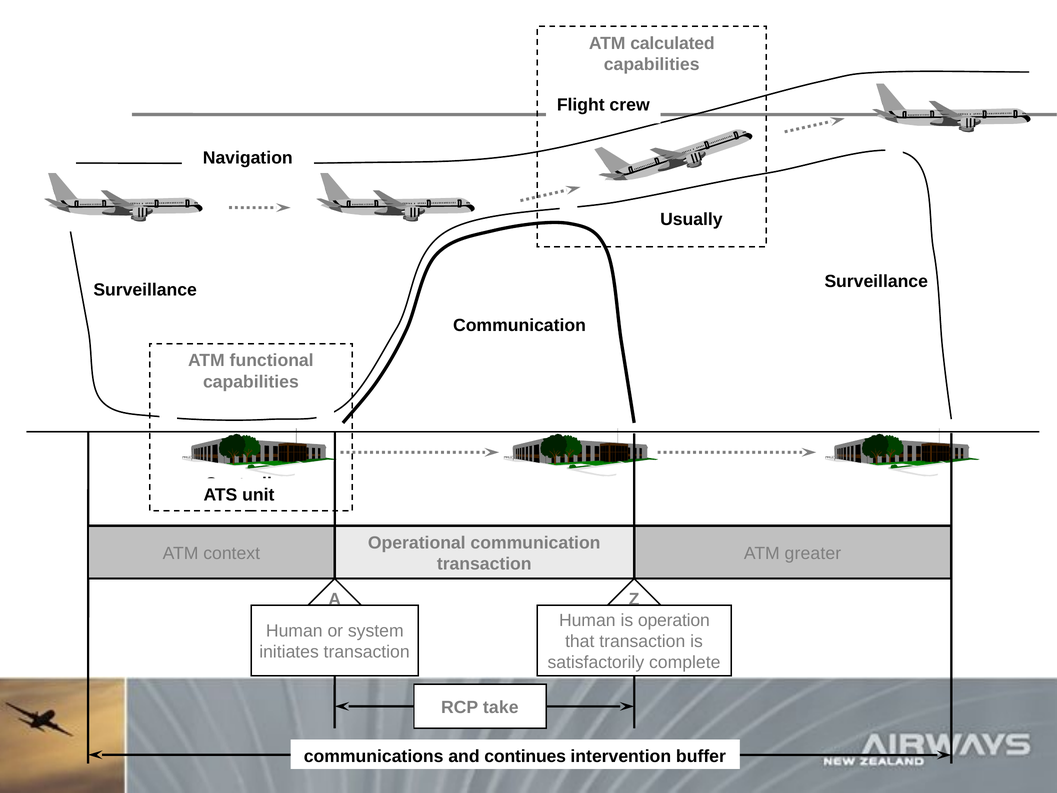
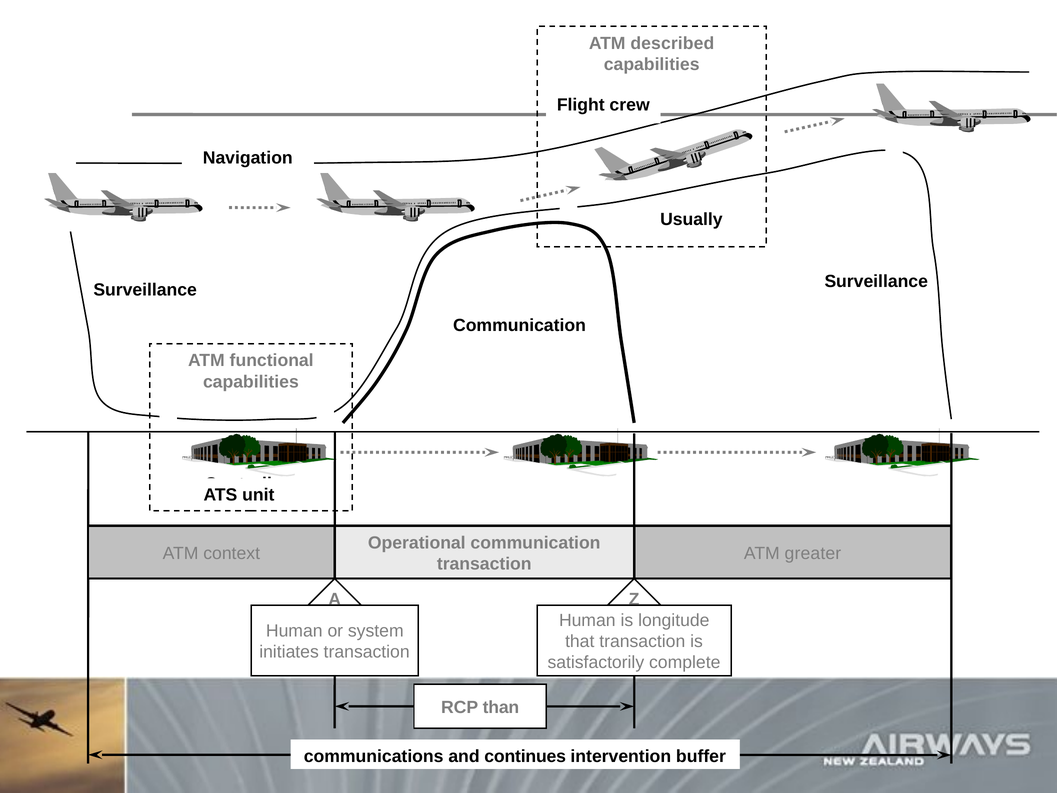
calculated: calculated -> described (672, 43)
operation: operation -> longitude (674, 620)
take: take -> than (501, 707)
